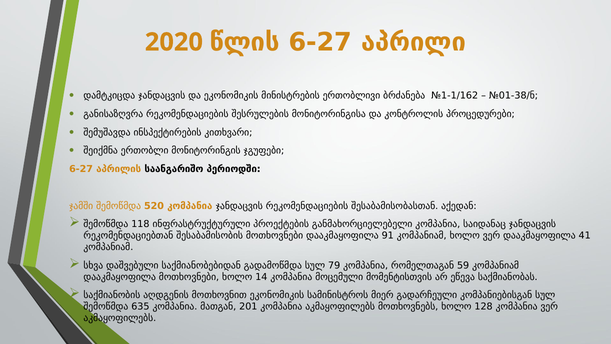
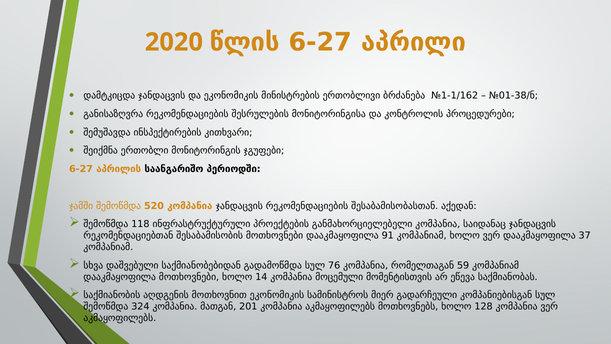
41: 41 -> 37 (585, 235)
79: 79 -> 76 (334, 265)
635: 635 -> 324 (140, 306)
